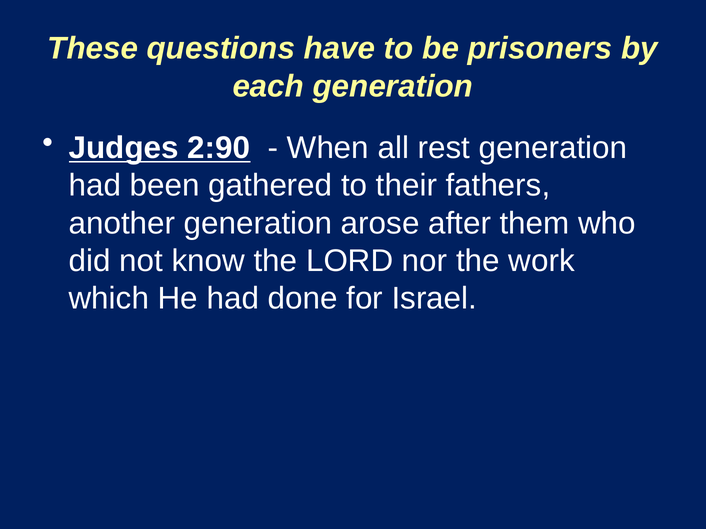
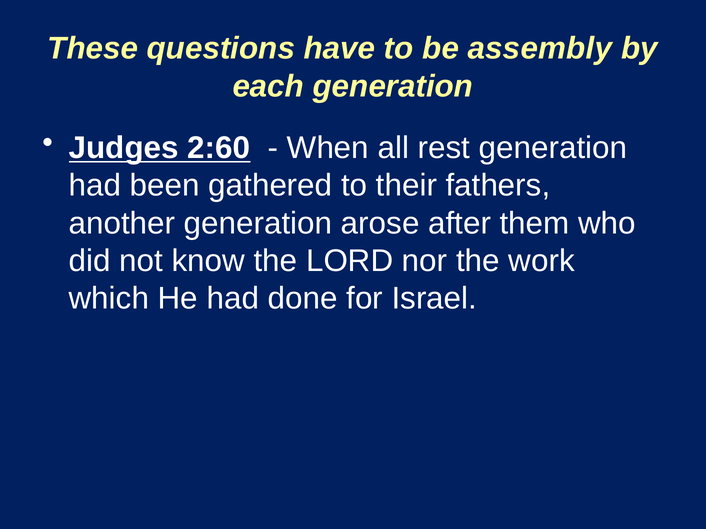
prisoners: prisoners -> assembly (540, 49)
2:90: 2:90 -> 2:60 (219, 148)
